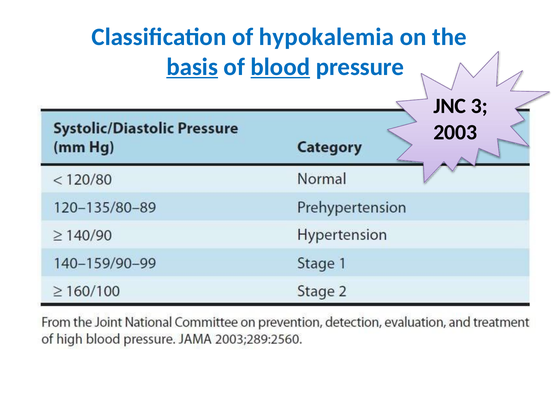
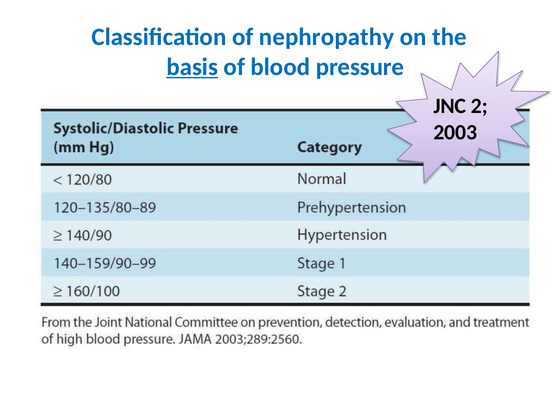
hypokalemia: hypokalemia -> nephropathy (327, 37)
blood underline: present -> none (280, 67)
3: 3 -> 2 (479, 106)
